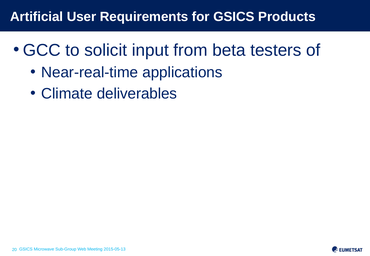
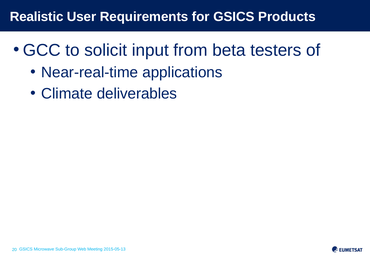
Artificial: Artificial -> Realistic (37, 17)
